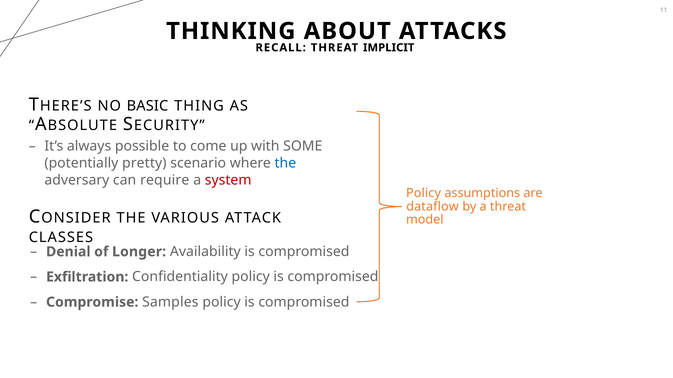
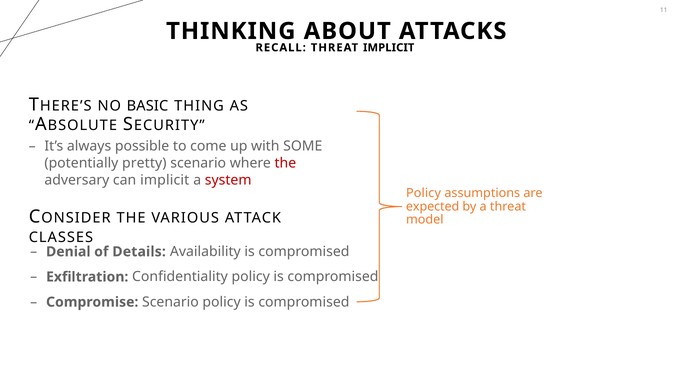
the colour: blue -> red (285, 163)
can require: require -> implicit (165, 180)
dataflow: dataflow -> expected (433, 207)
Longer: Longer -> Details (139, 252)
Compromise Samples: Samples -> Scenario (170, 303)
